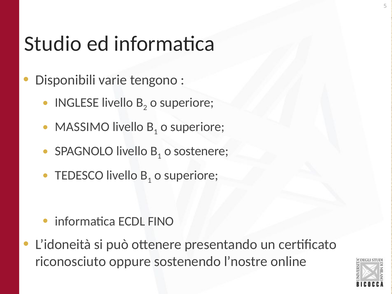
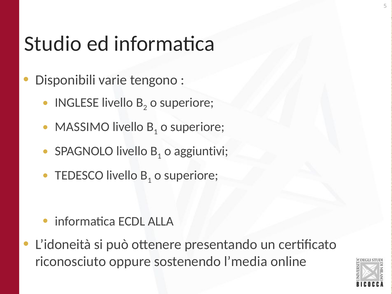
sostenere: sostenere -> aggiuntivi (201, 151)
FINO: FINO -> ALLA (161, 221)
l’nostre: l’nostre -> l’media (246, 261)
